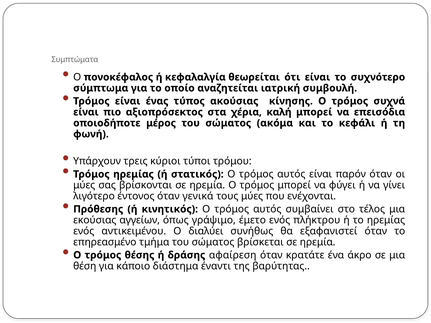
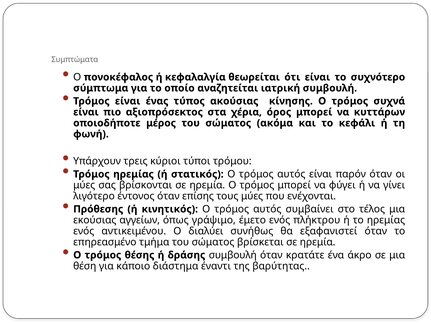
καλή: καλή -> όρος (279, 112)
επεισόδια: επεισόδια -> κυττάρων (380, 112)
γενικά: γενικά -> επίσης (198, 196)
δράσης αφαίρεση: αφαίρεση -> συμβουλή (233, 255)
